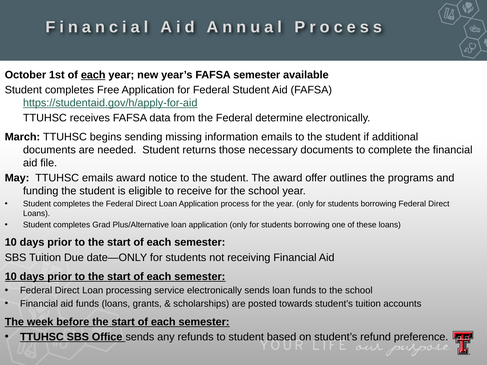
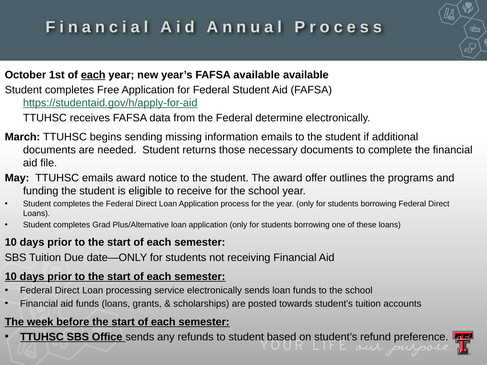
FAFSA semester: semester -> available (257, 75)
